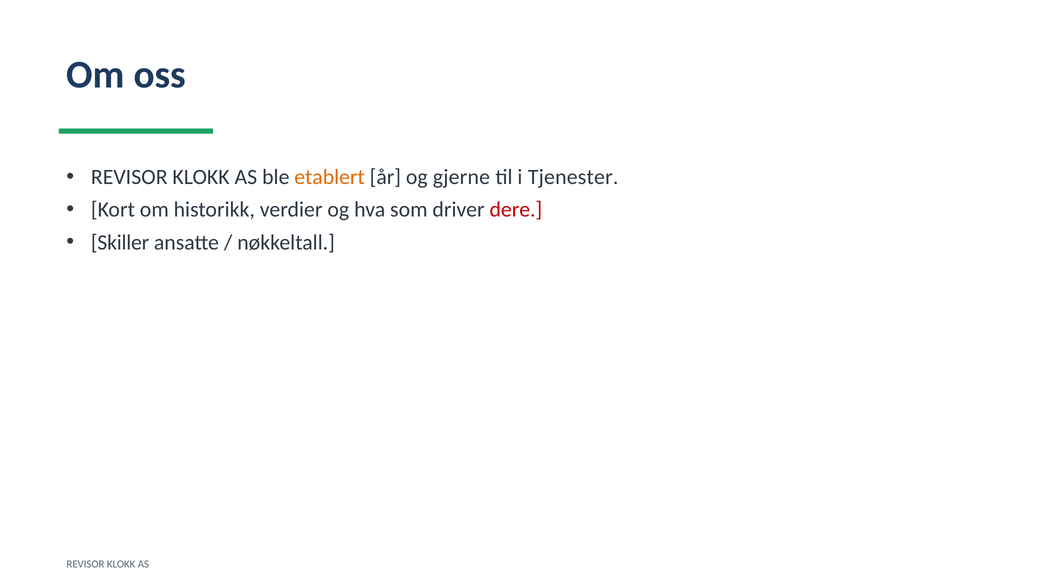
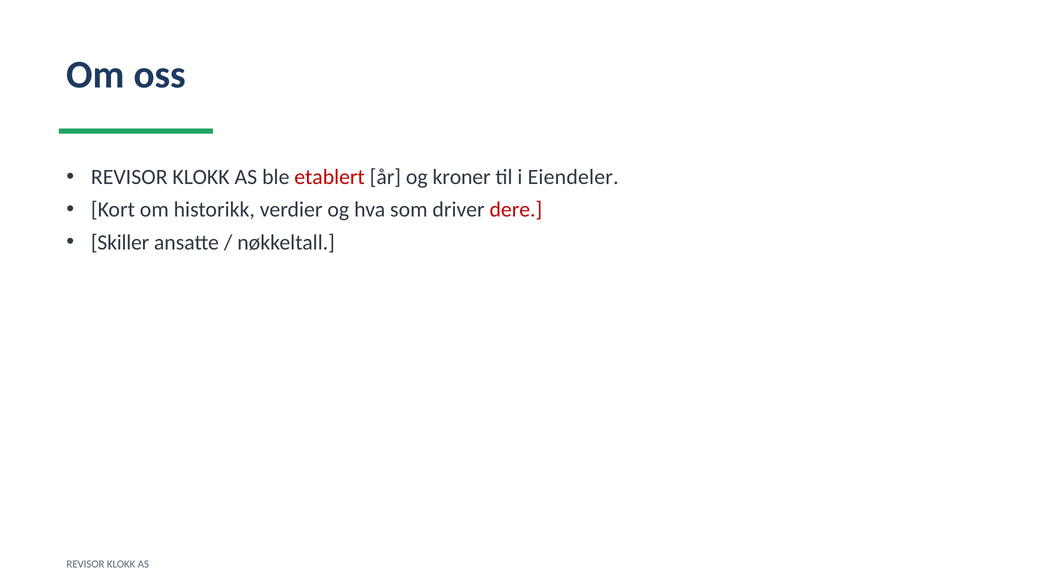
etablert colour: orange -> red (330, 177)
gjerne: gjerne -> kroner (462, 177)
Tjenester: Tjenester -> Eiendeler (573, 177)
